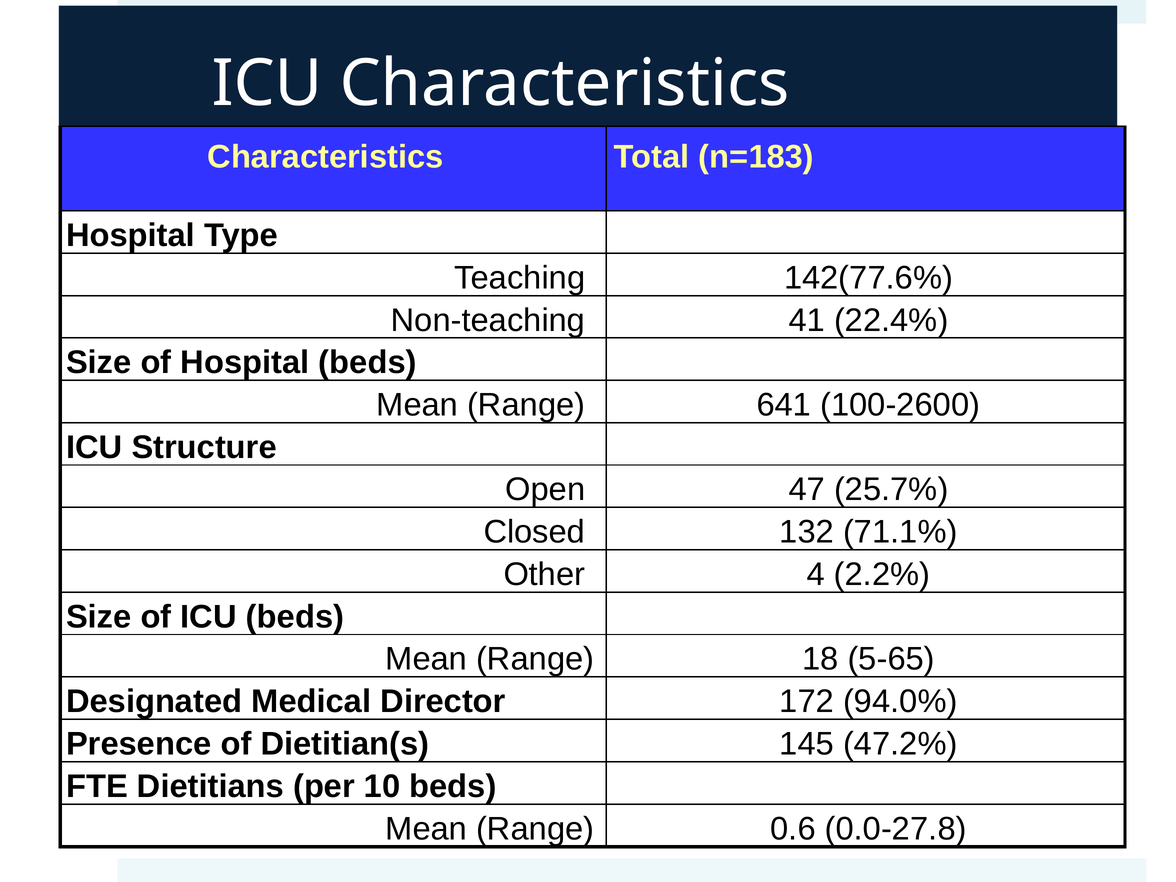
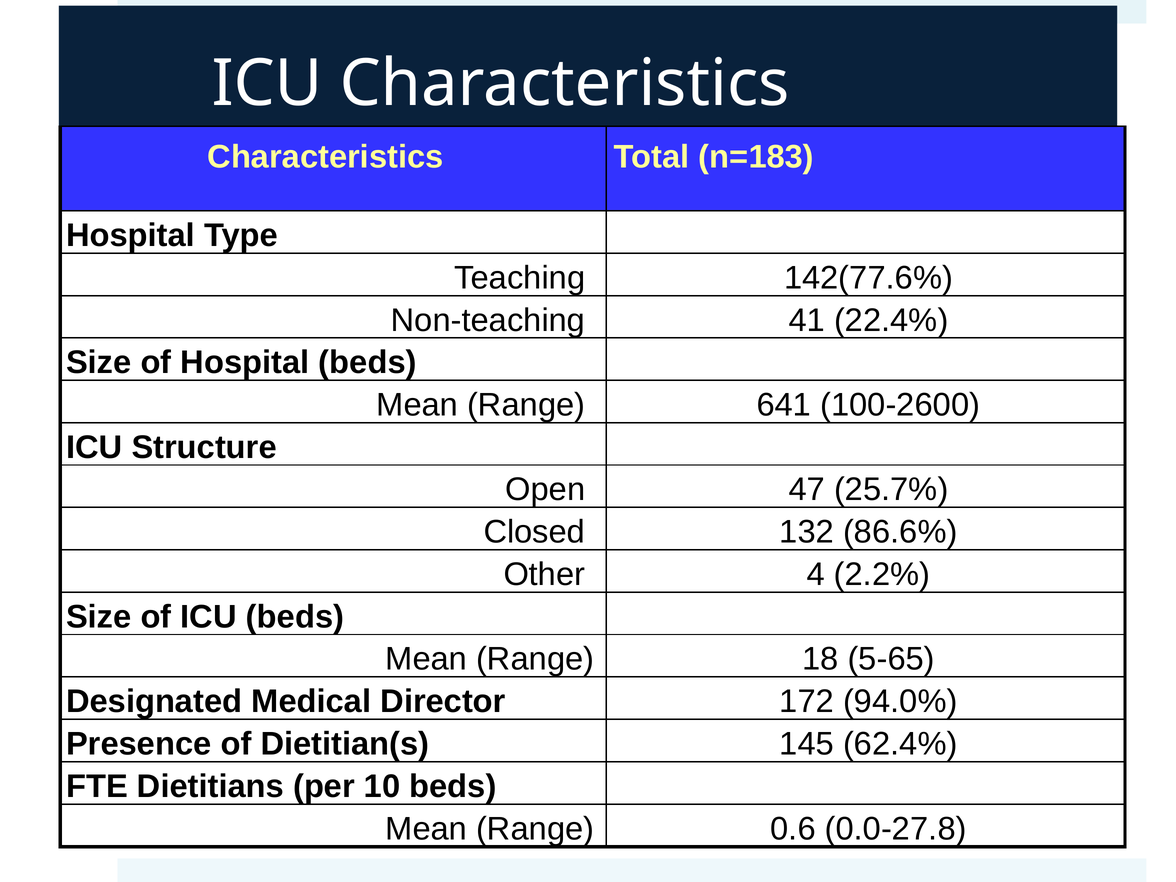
71.1%: 71.1% -> 86.6% (900, 532)
47.2%: 47.2% -> 62.4% (900, 744)
